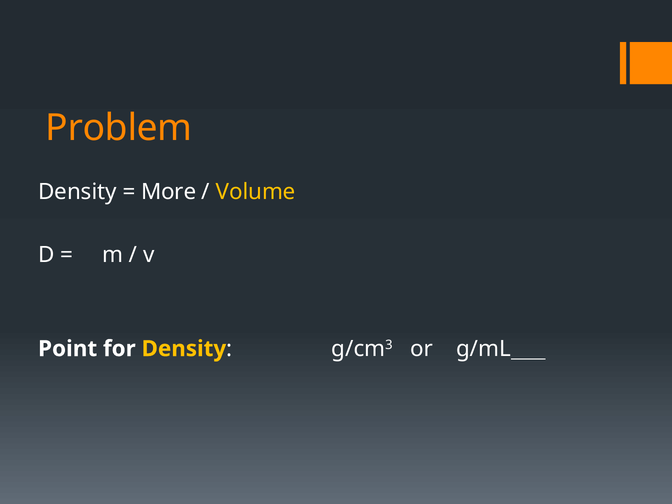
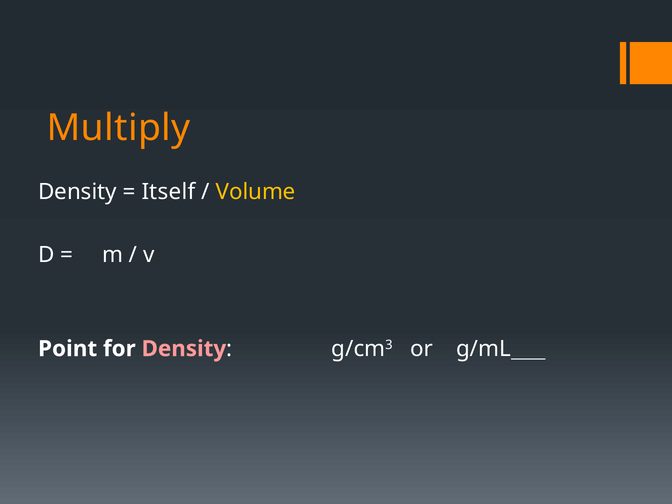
Problem: Problem -> Multiply (119, 128)
More: More -> Itself (168, 192)
Density colour: yellow -> pink (184, 349)
